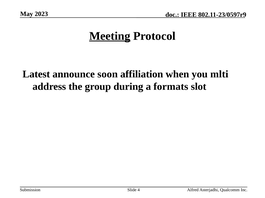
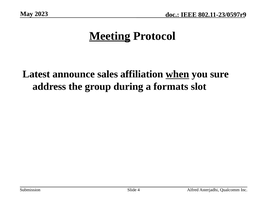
soon: soon -> sales (108, 74)
when underline: none -> present (177, 74)
mlti: mlti -> sure (219, 74)
